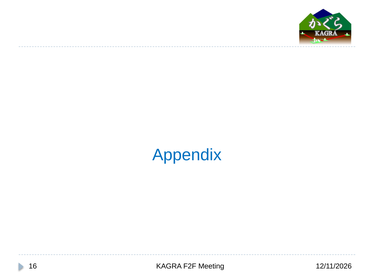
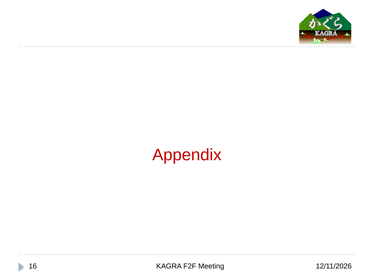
Appendix colour: blue -> red (187, 155)
